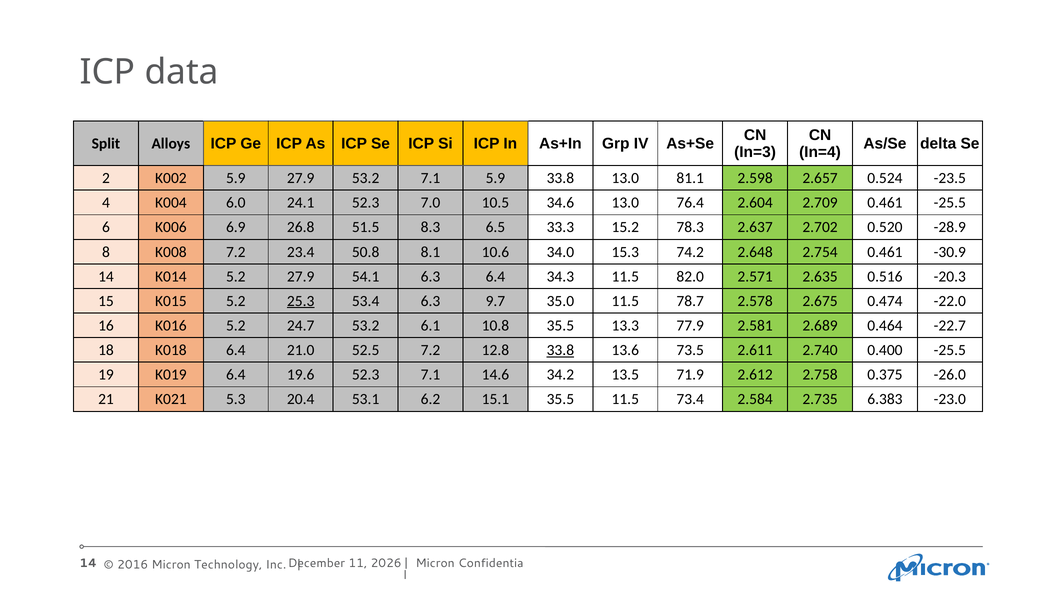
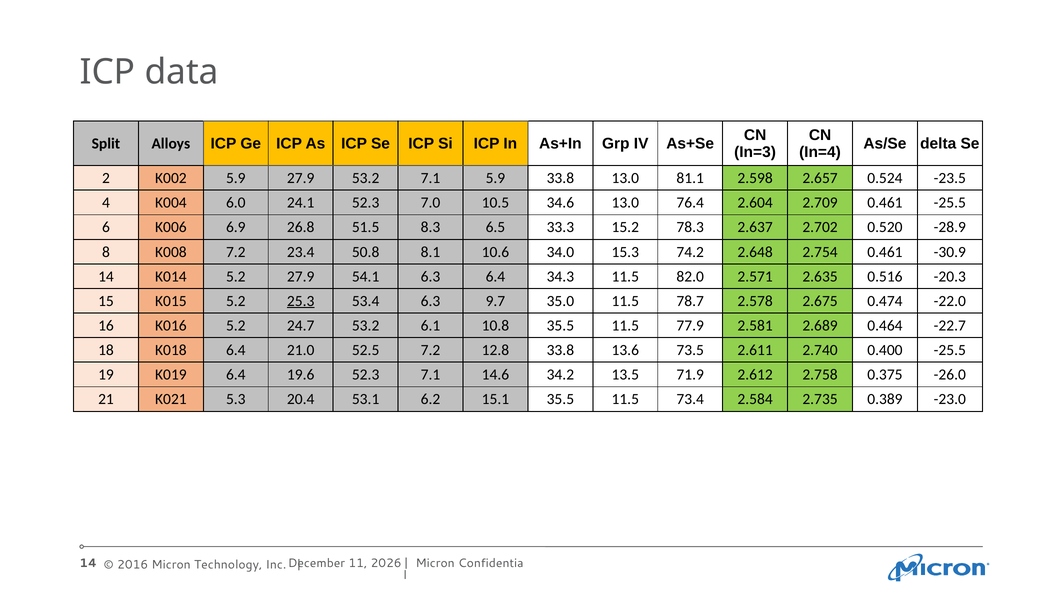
10.8 35.5 13.3: 13.3 -> 11.5 (625, 326)
33.8 underline: present -> none (560, 350)
6.383: 6.383 -> 0.389 (885, 399)
